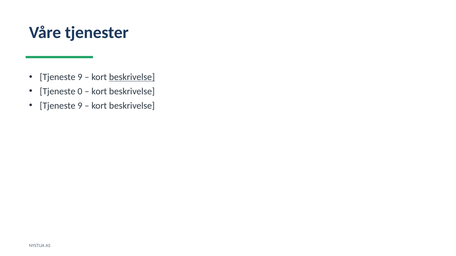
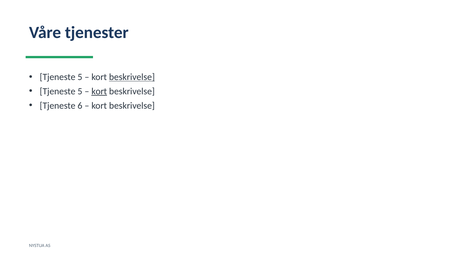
9: 9 -> 5 (80, 77)
0: 0 -> 5 (80, 91)
kort underline: none -> present (99, 91)
9: 9 -> 6 (80, 106)
